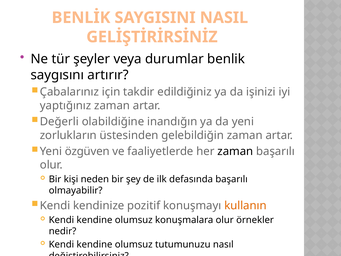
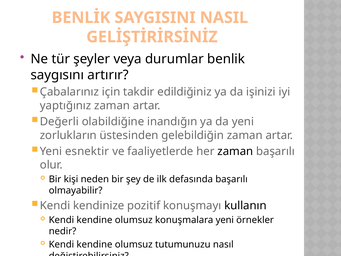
özgüven: özgüven -> esnektir (87, 151)
kullanın colour: orange -> black (245, 205)
konuşmalara olur: olur -> yeni (225, 220)
